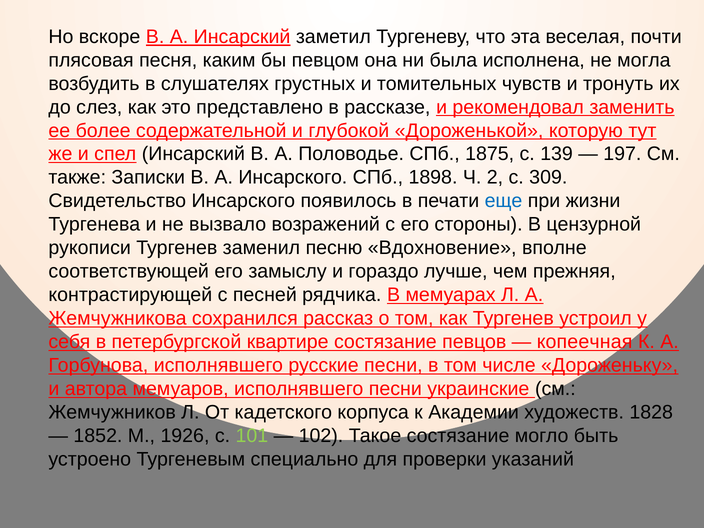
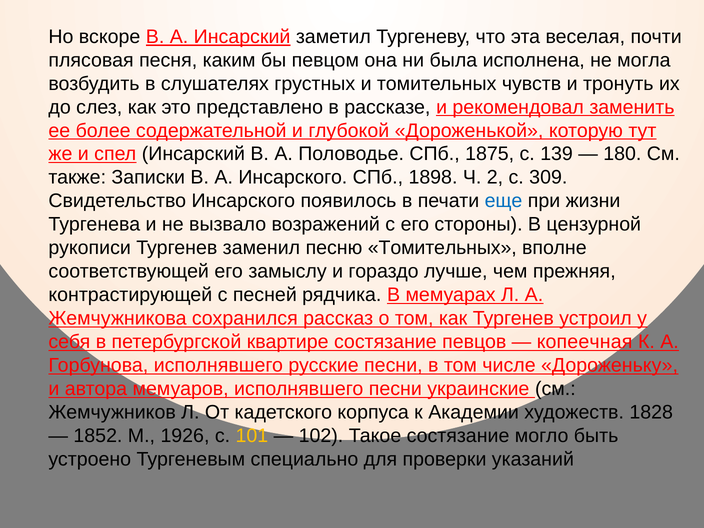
197: 197 -> 180 (622, 154)
песню Вдохновение: Вдохновение -> Томительных (442, 248)
101 colour: light green -> yellow (252, 436)
